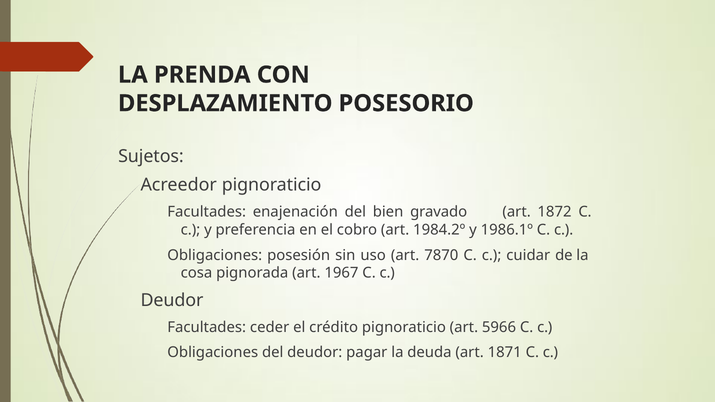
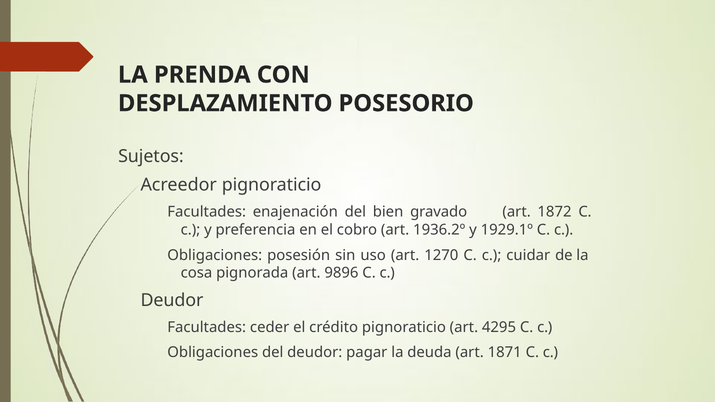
1984.2º: 1984.2º -> 1936.2º (439, 230)
1986.1º: 1986.1º -> 1929.1º (507, 230)
7870: 7870 -> 1270 (441, 255)
1967: 1967 -> 9896 (341, 273)
5966: 5966 -> 4295 (499, 327)
